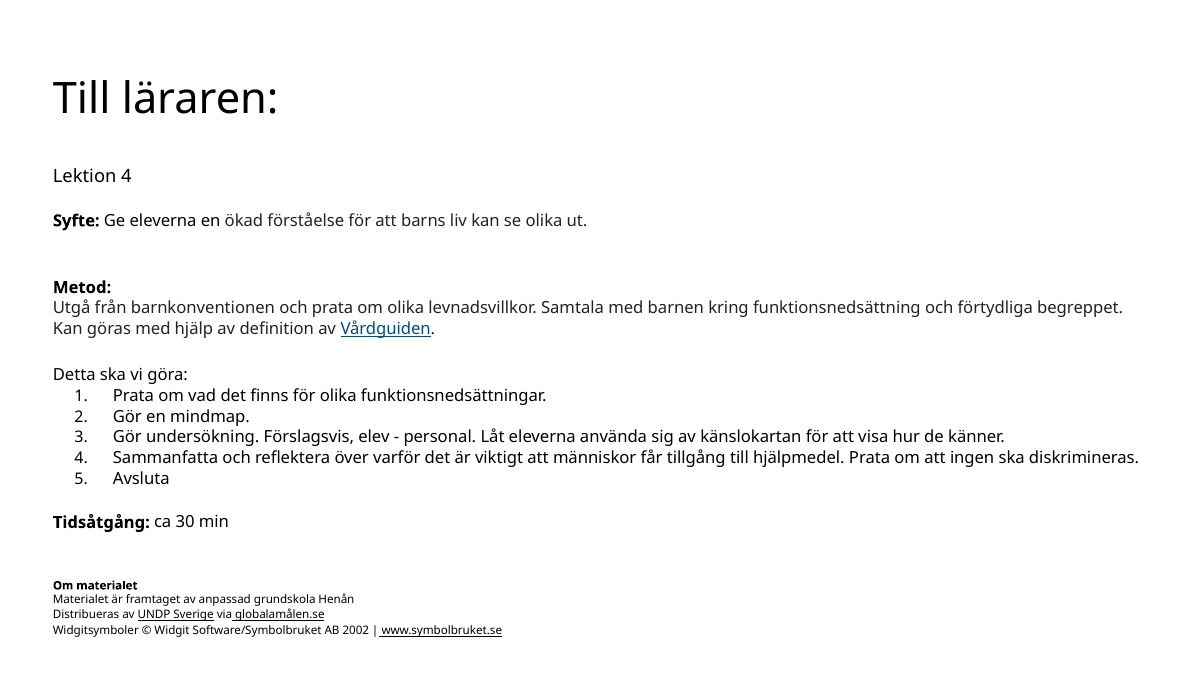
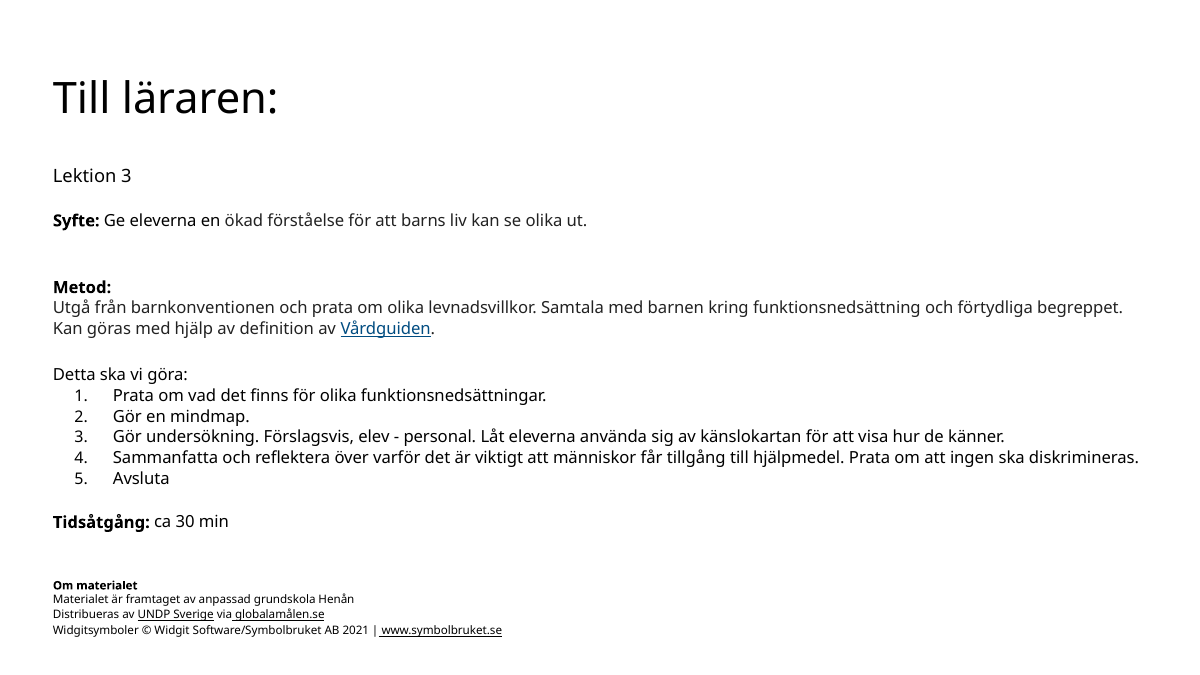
Lektion 4: 4 -> 3 (126, 176)
2002: 2002 -> 2021 (356, 631)
